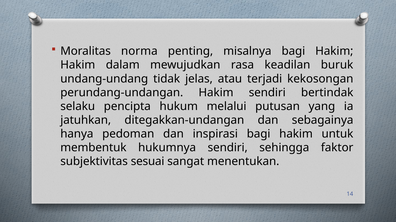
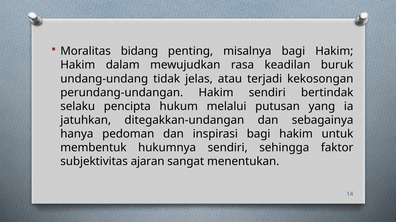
norma: norma -> bidang (139, 51)
sesuai: sesuai -> ajaran (148, 162)
